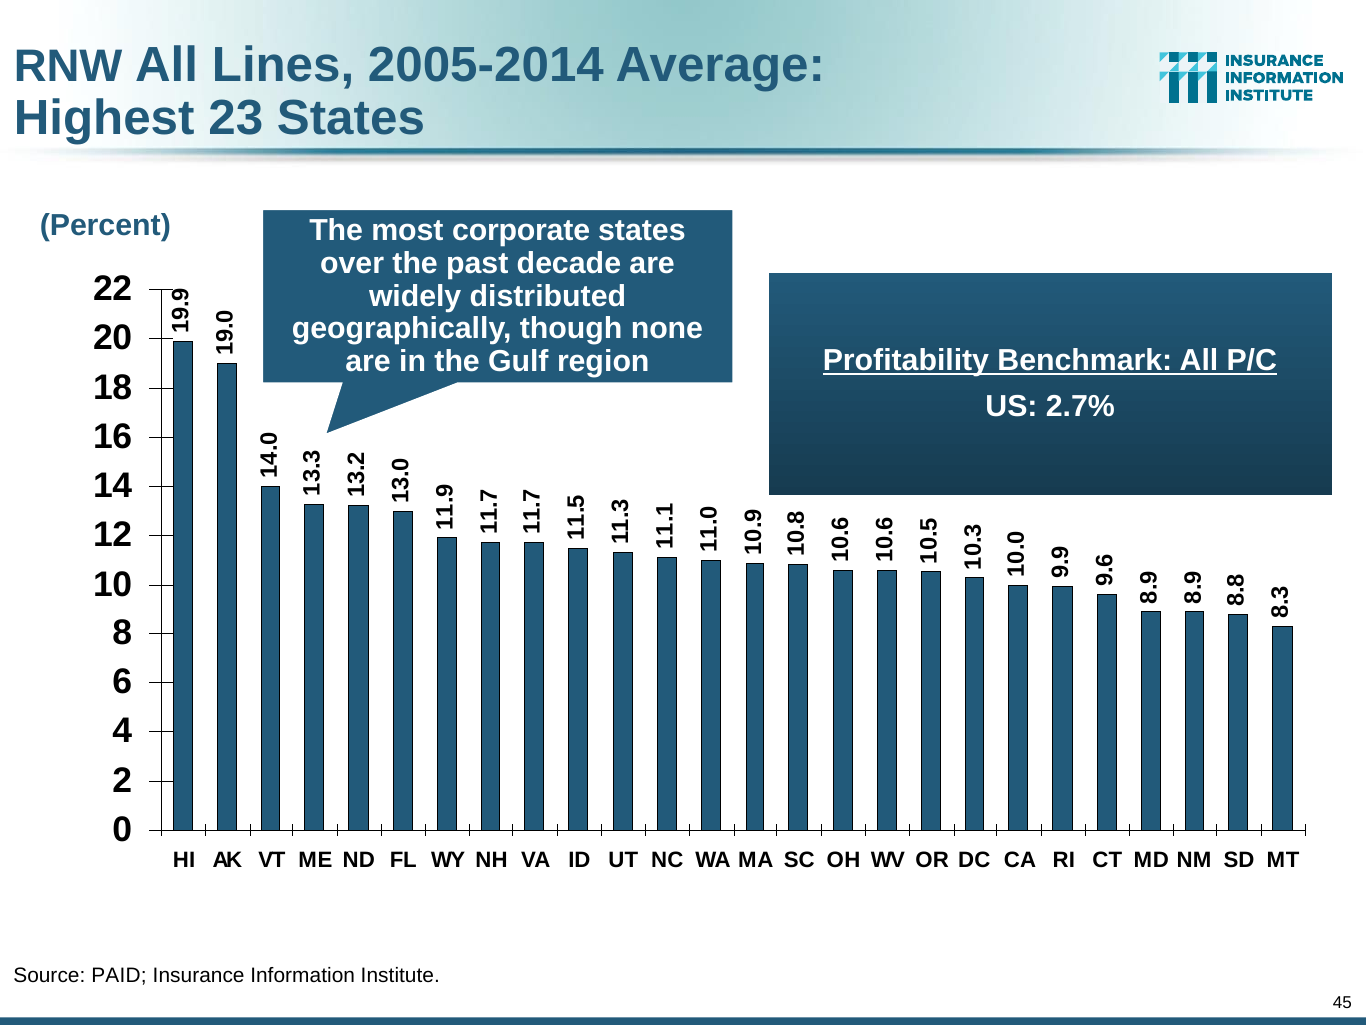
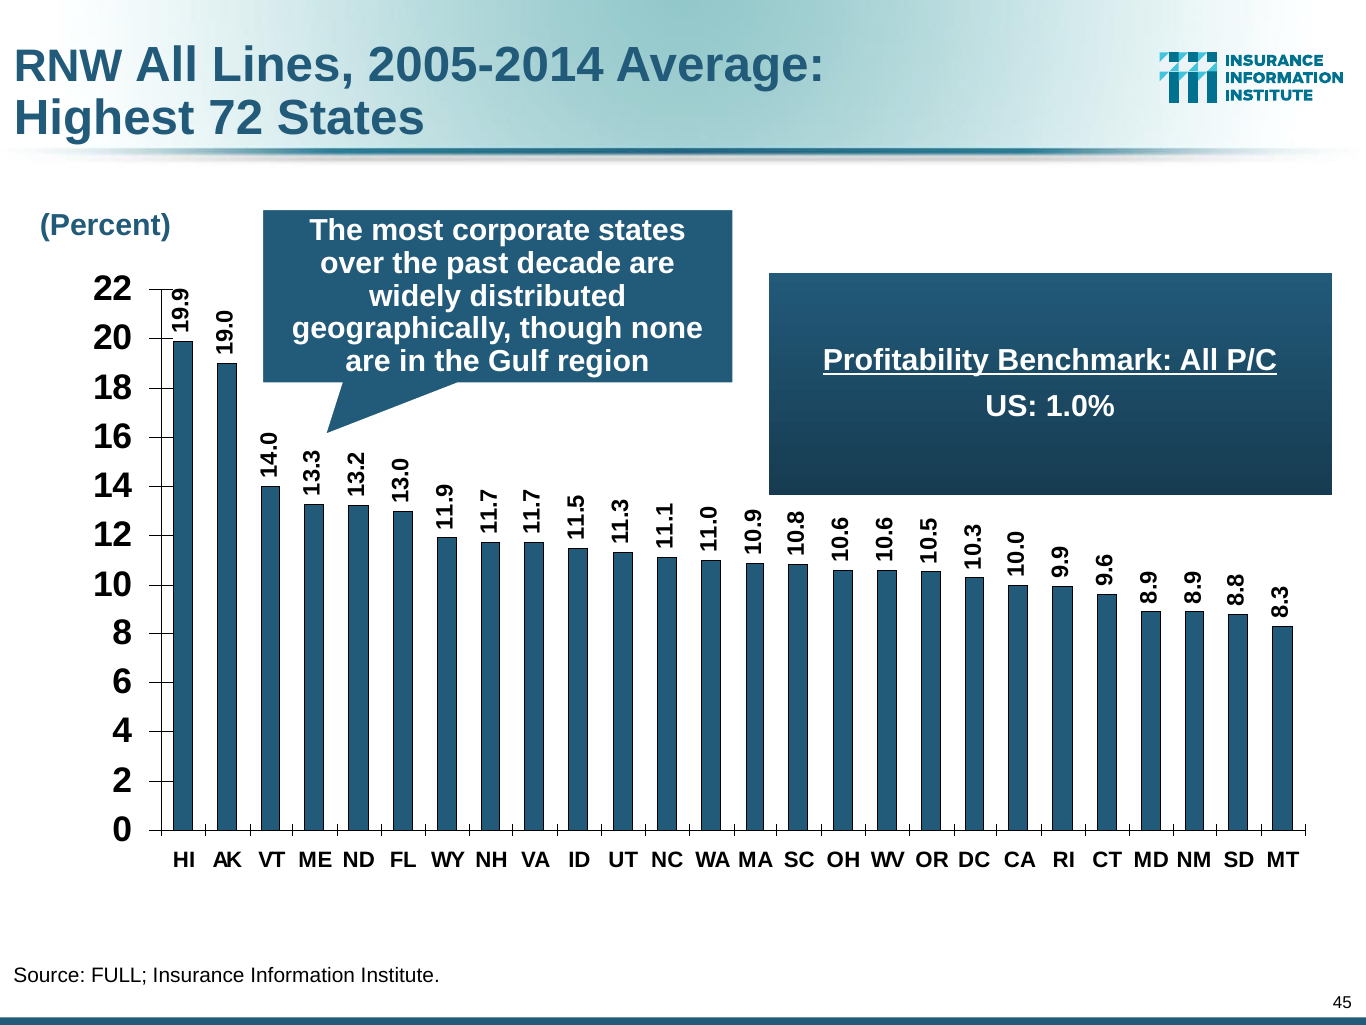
23: 23 -> 72 (236, 118)
2.7%: 2.7% -> 1.0% (1080, 407)
PAID: PAID -> FULL (119, 975)
